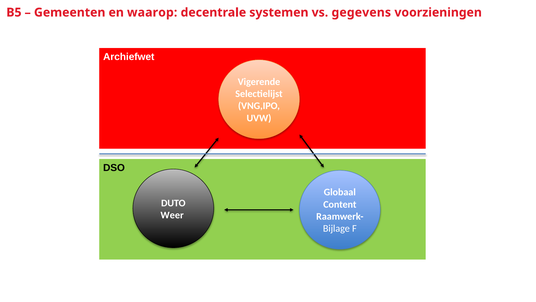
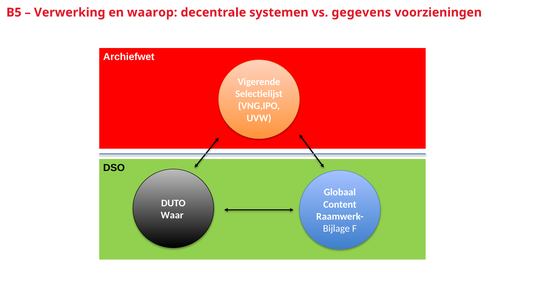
Gemeenten: Gemeenten -> Verwerking (70, 12)
Weer: Weer -> Waar (172, 215)
